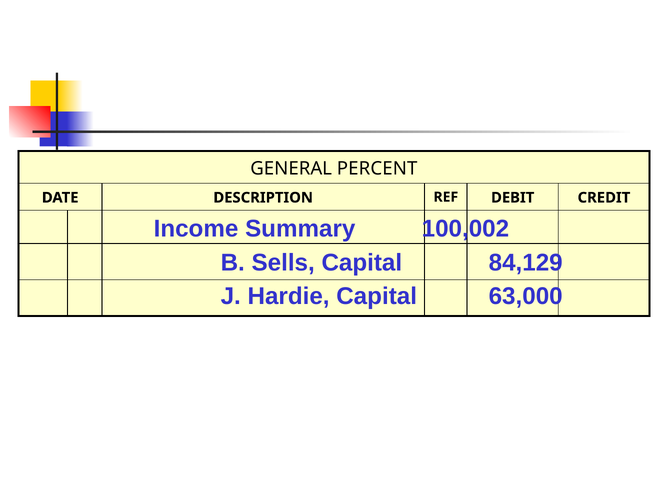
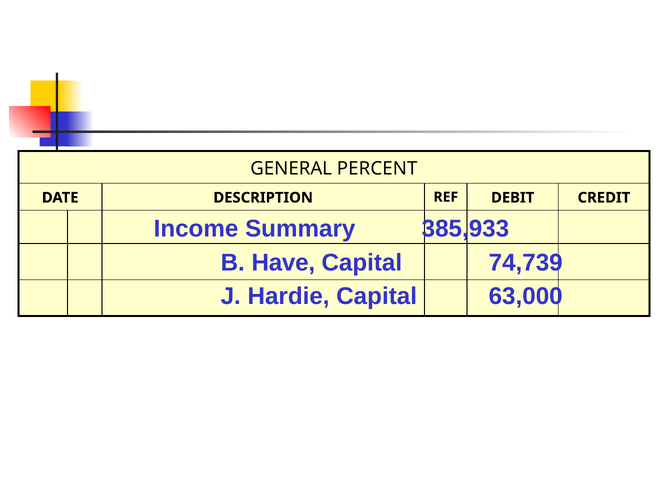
100,002: 100,002 -> 385,933 (465, 228)
Sells: Sells -> Have (283, 262)
84,129: 84,129 -> 74,739 (526, 262)
